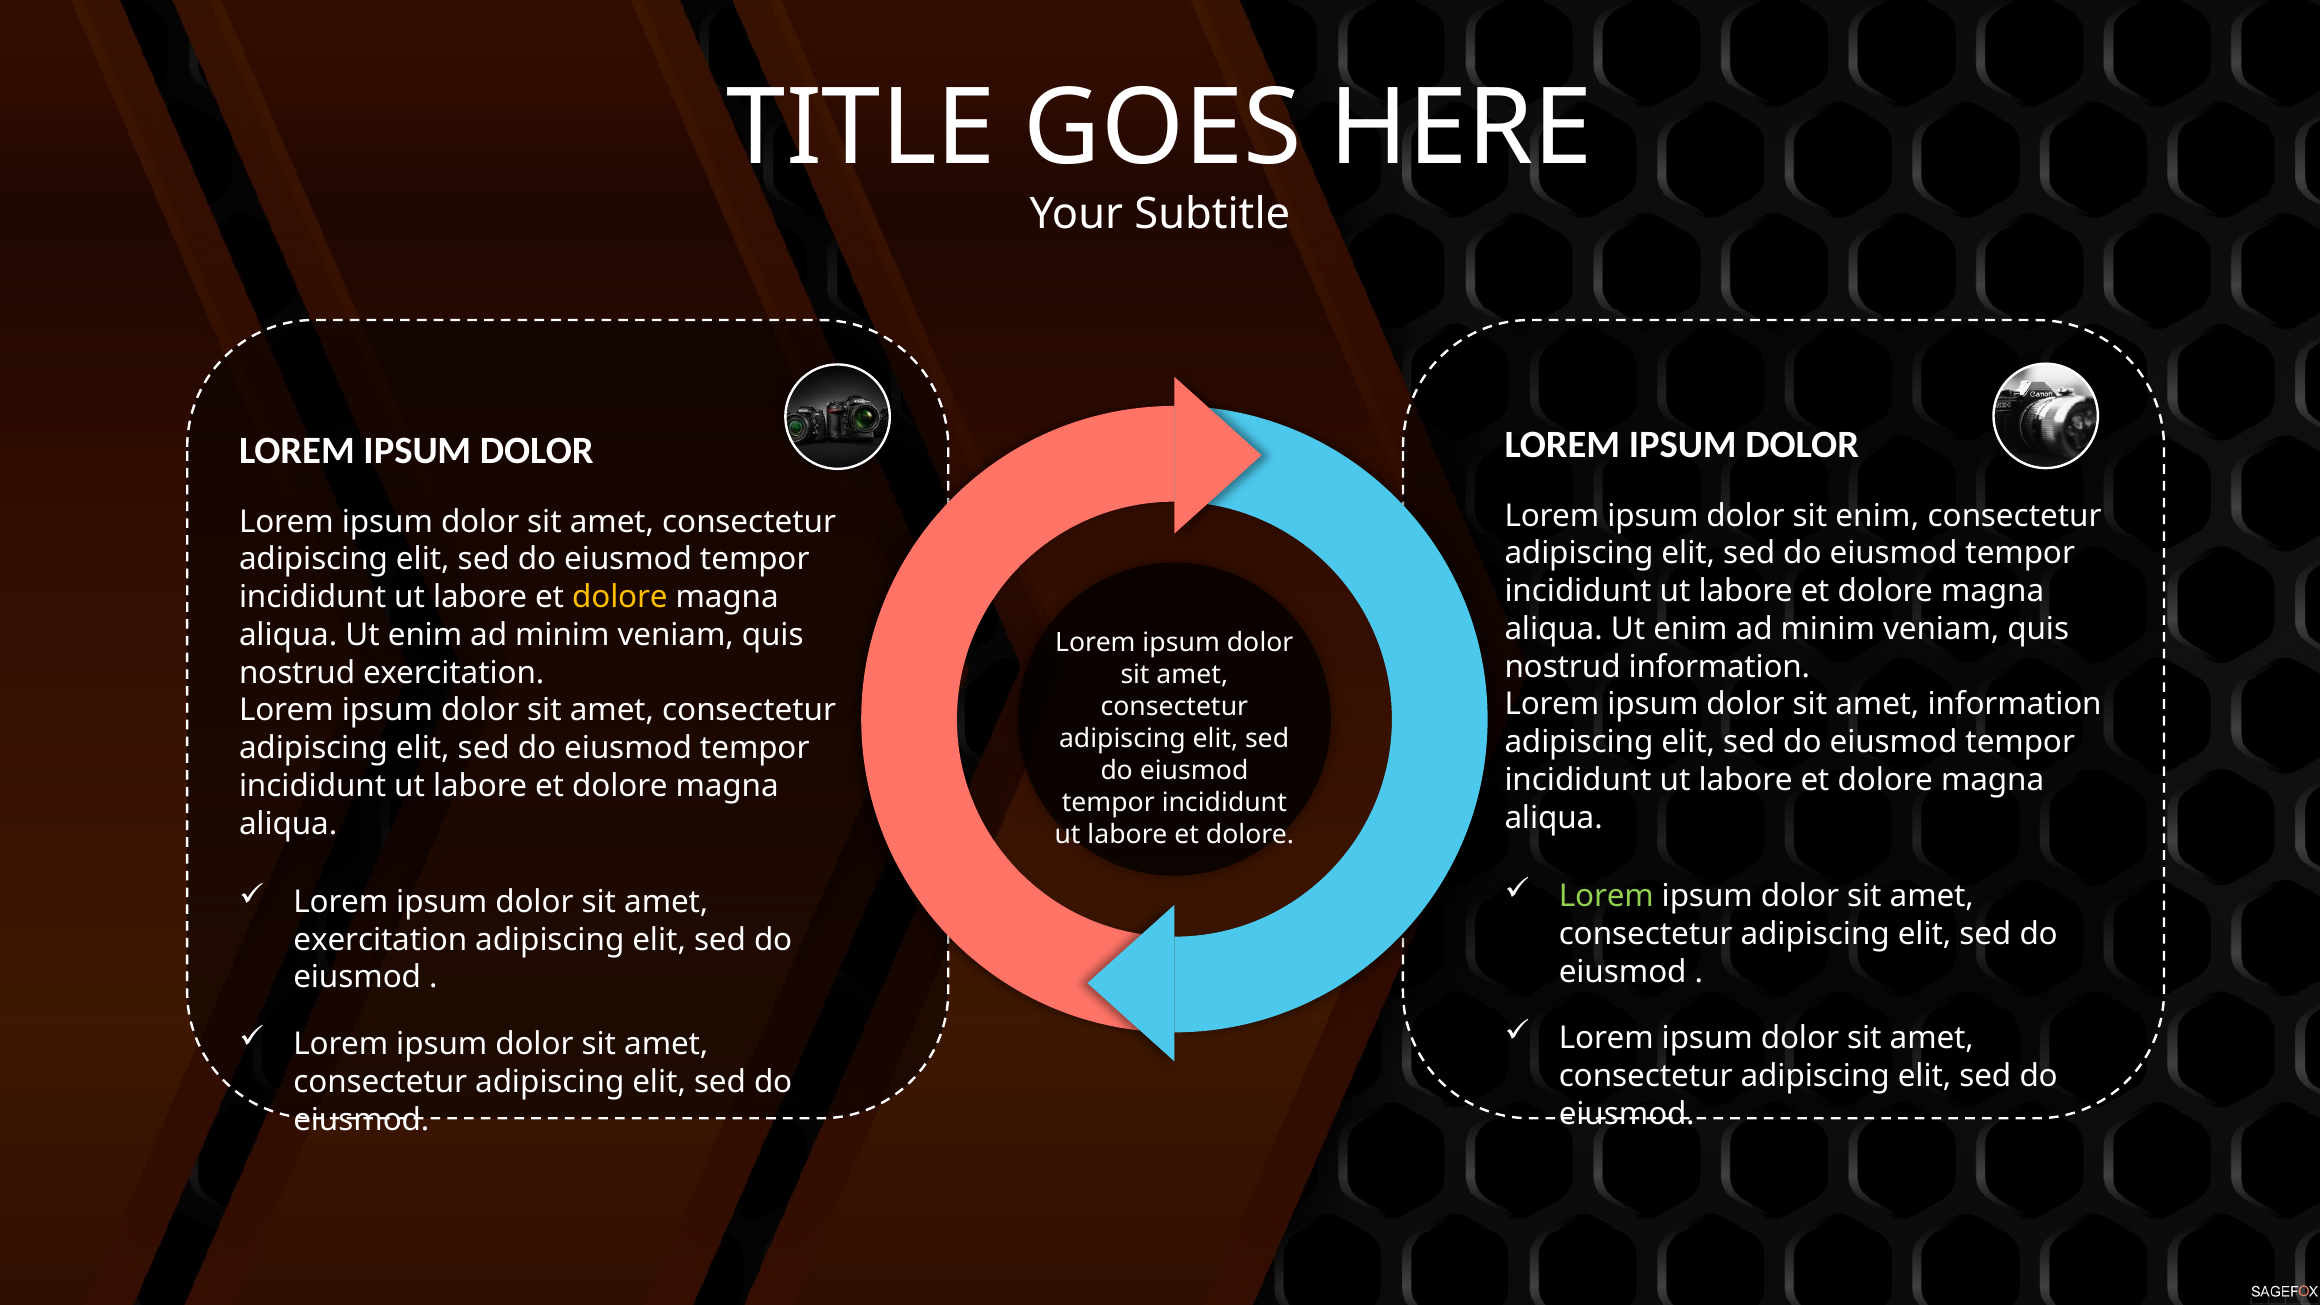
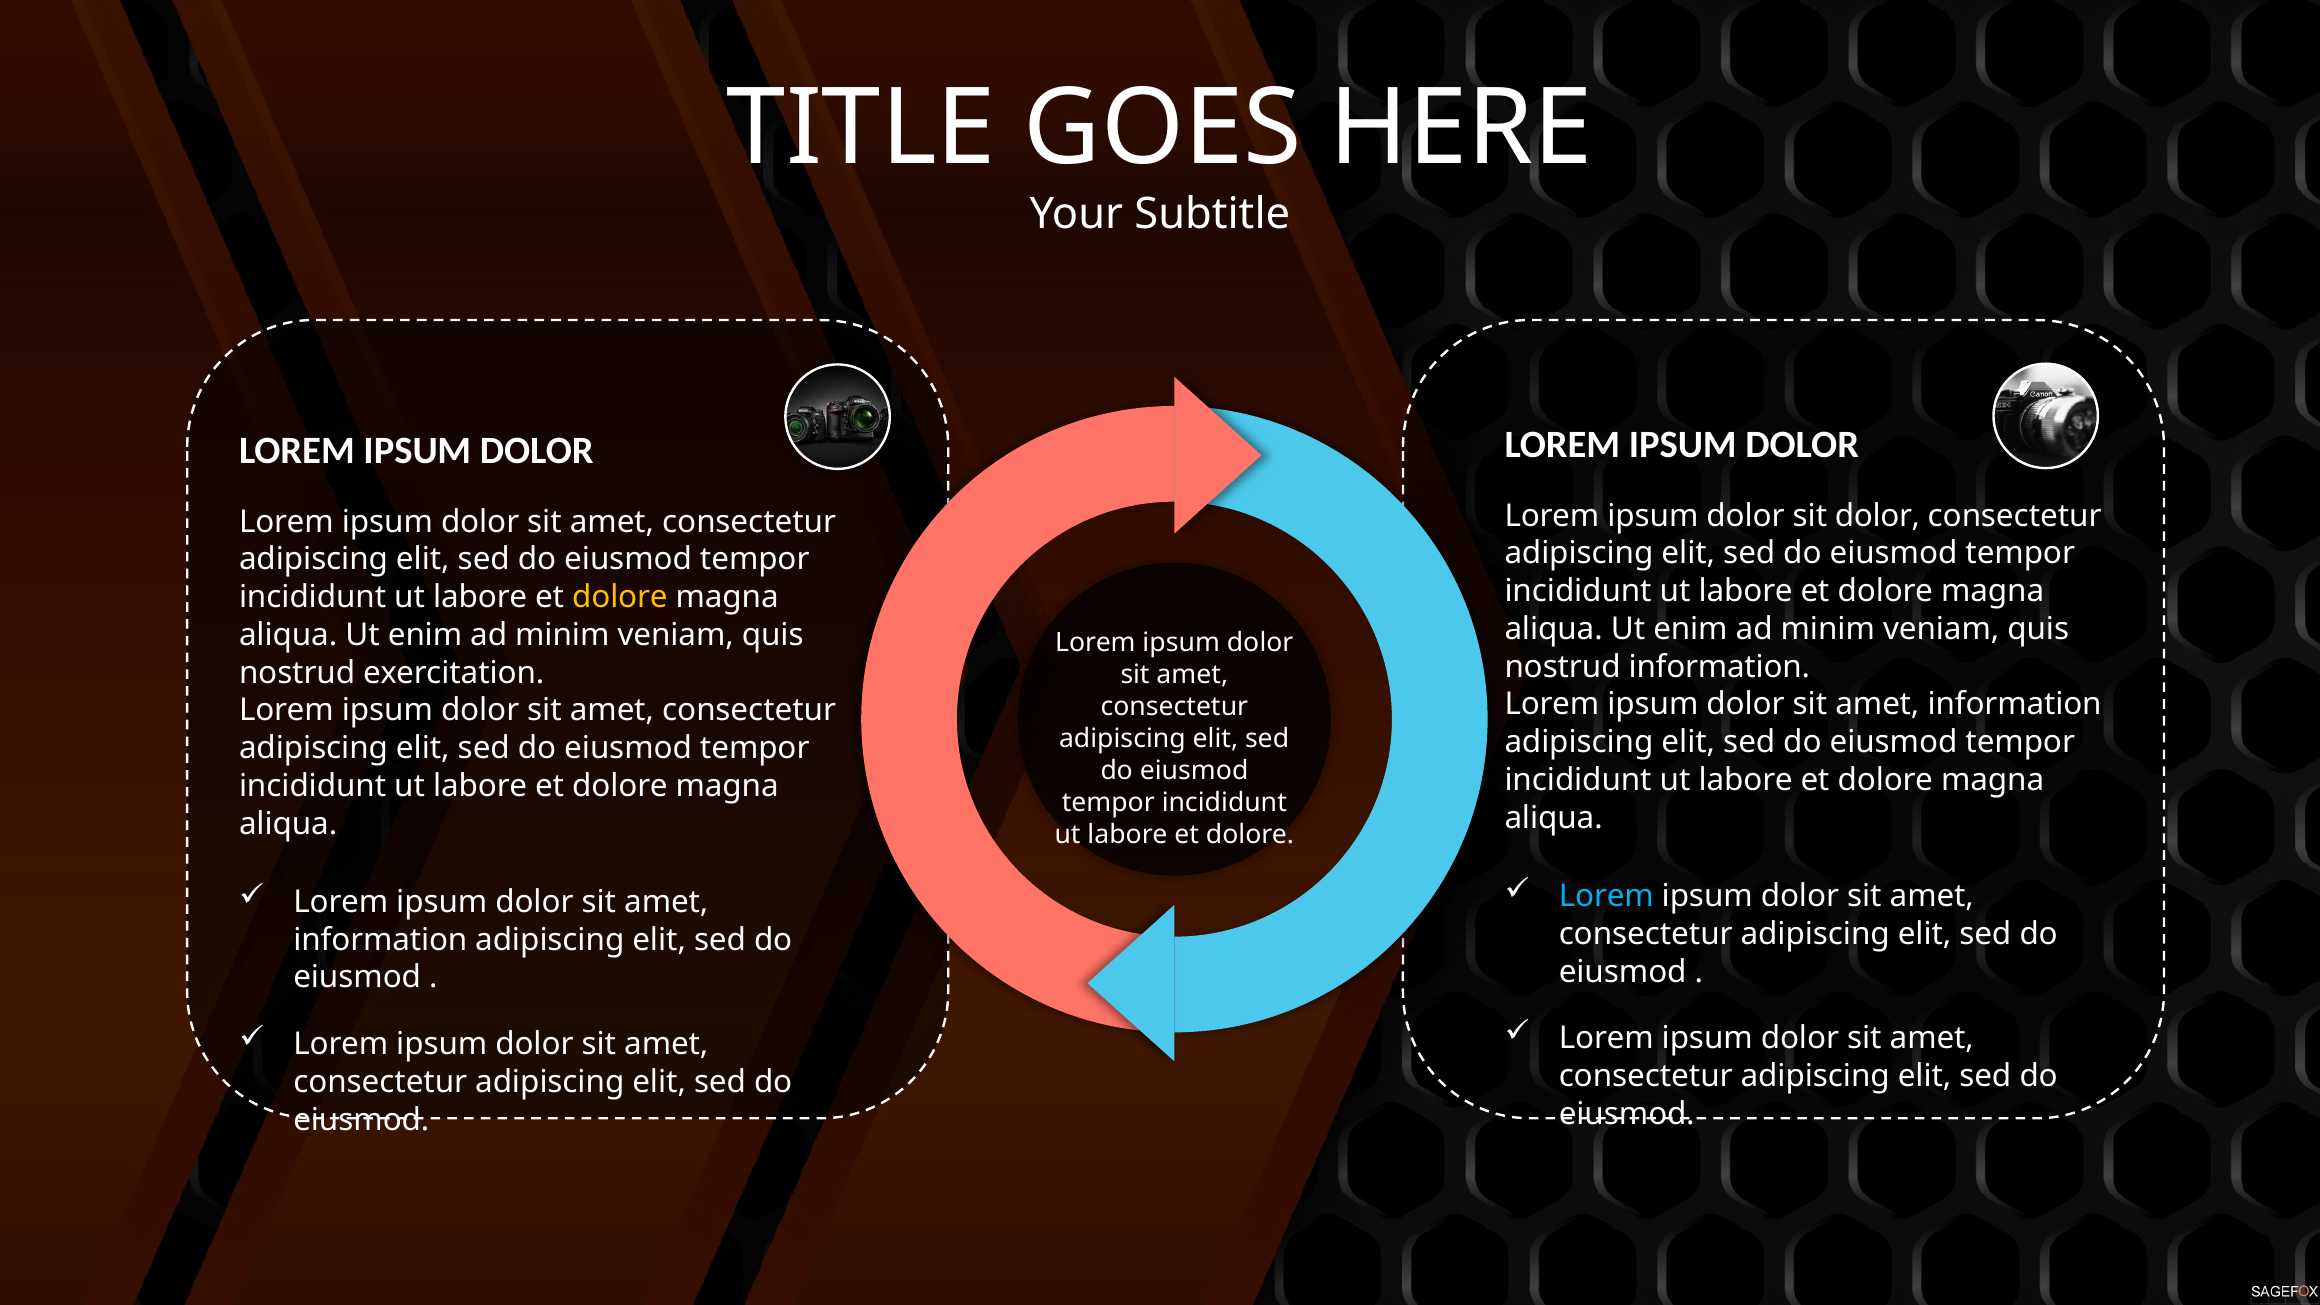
sit enim: enim -> dolor (1877, 516)
Lorem colour: light green -> light blue (1606, 896)
exercitation: exercitation -> information (380, 940)
